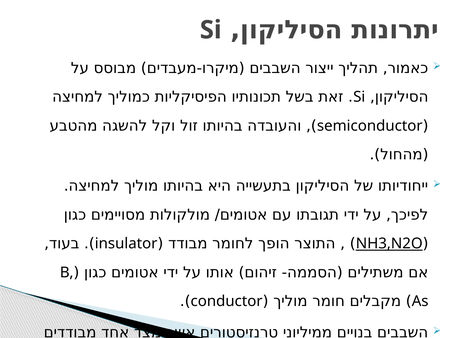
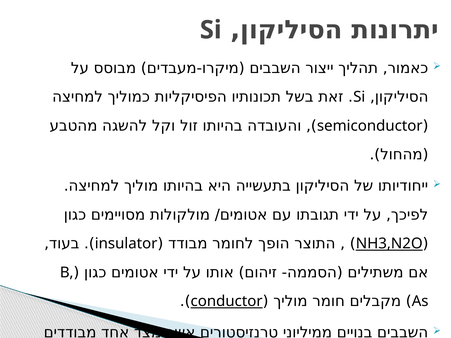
conductor underline: none -> present (227, 302)
